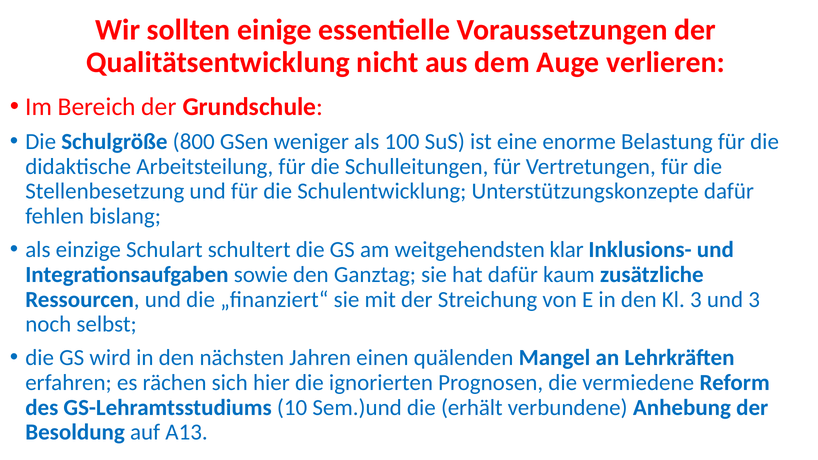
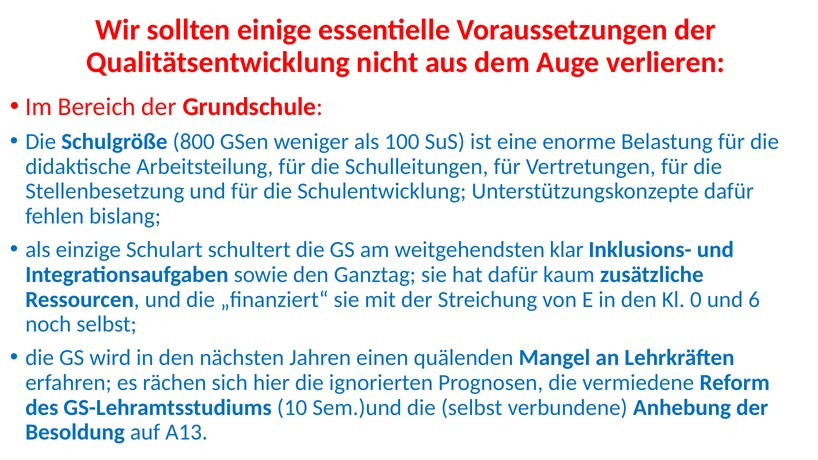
Kl 3: 3 -> 0 (696, 299)
und 3: 3 -> 6 (754, 299)
die erhält: erhält -> selbst (472, 408)
